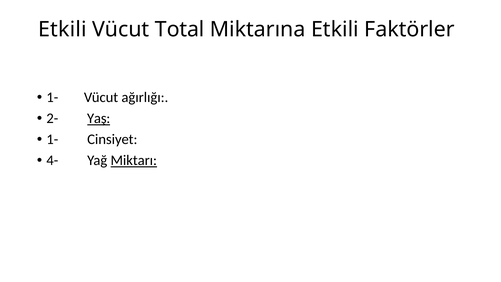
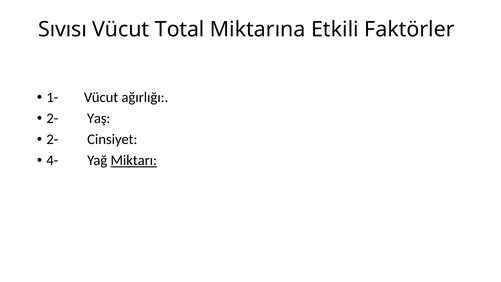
Etkili: Etkili -> Sıvısı (63, 29)
Yaş underline: present -> none (99, 118)
1-: 1- -> 2- (52, 139)
